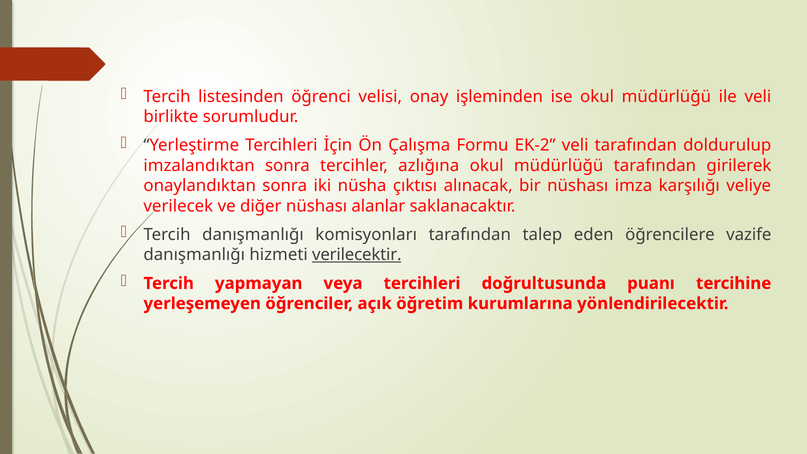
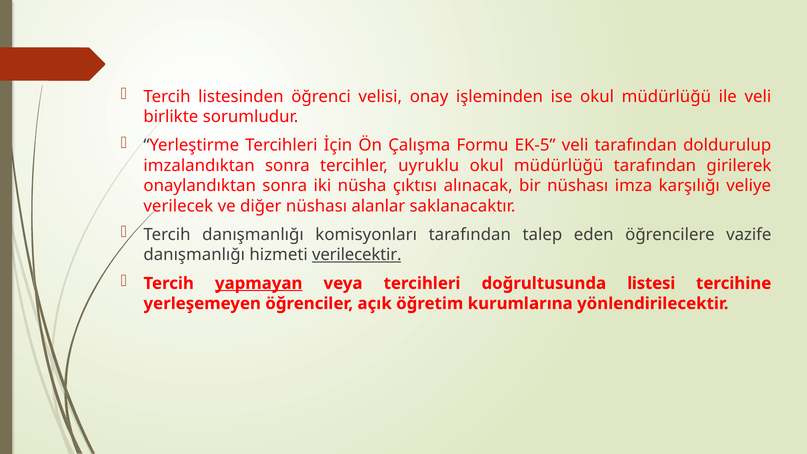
EK-2: EK-2 -> EK-5 (535, 145)
azlığına: azlığına -> uyruklu (429, 166)
yapmayan underline: none -> present (259, 283)
puanı: puanı -> listesi (651, 283)
